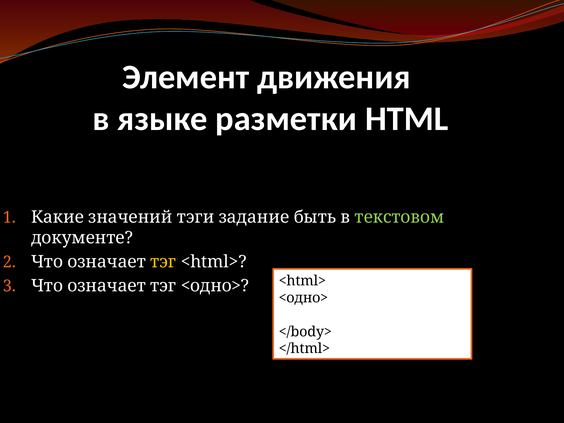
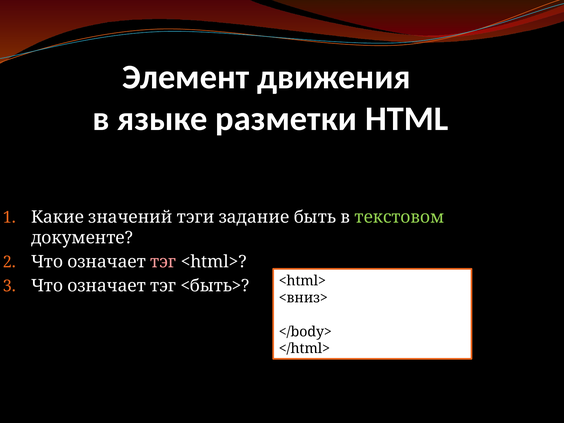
тэг colour: yellow -> pink (163, 262)
тэг <одно>: <одно> -> <быть> (215, 286)
<одно>: <одно> -> <вниз> (303, 298)
